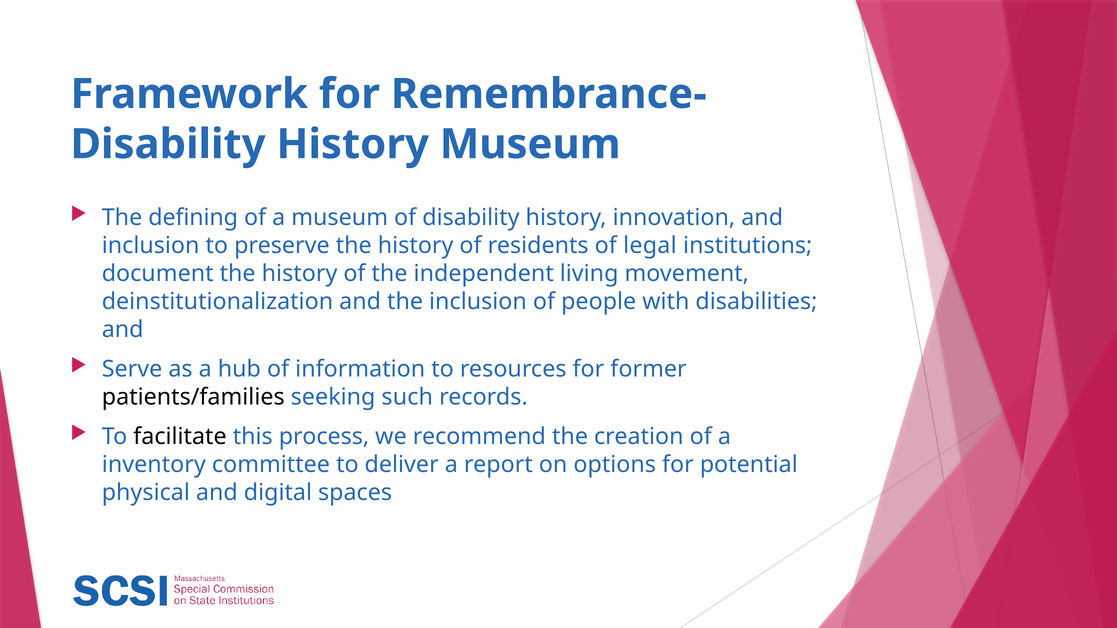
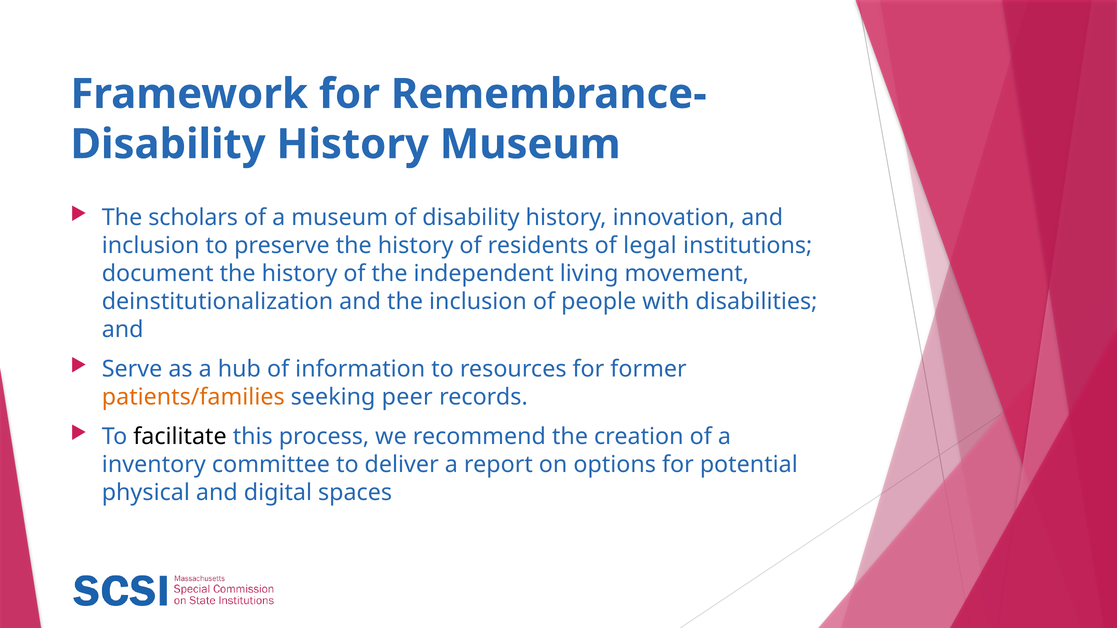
defining: defining -> scholars (193, 218)
patients/families colour: black -> orange (193, 397)
such: such -> peer (407, 397)
